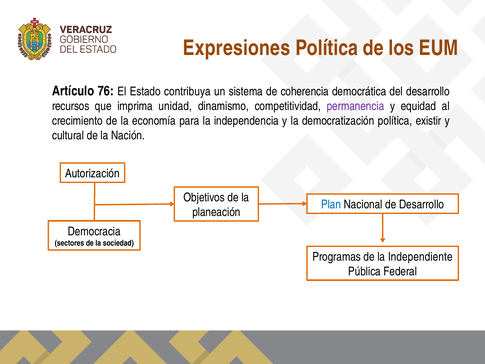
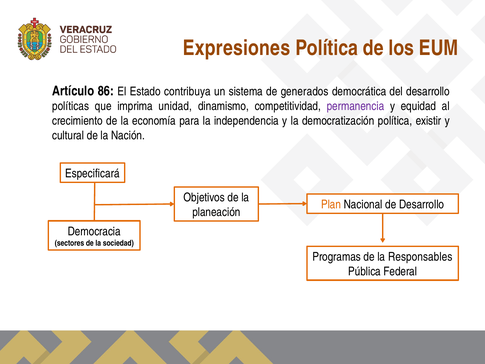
76: 76 -> 86 (106, 91)
coherencia: coherencia -> generados (305, 91)
recursos: recursos -> políticas (71, 106)
Autorización: Autorización -> Especificará (92, 173)
Plan colour: blue -> orange (331, 204)
Independiente: Independiente -> Responsables (420, 257)
